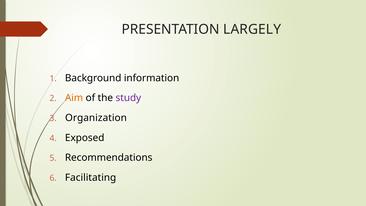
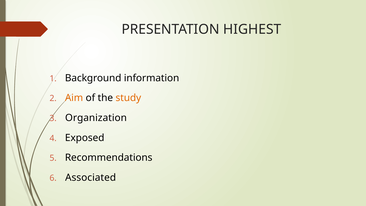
LARGELY: LARGELY -> HIGHEST (252, 29)
study colour: purple -> orange (128, 98)
Facilitating: Facilitating -> Associated (91, 177)
